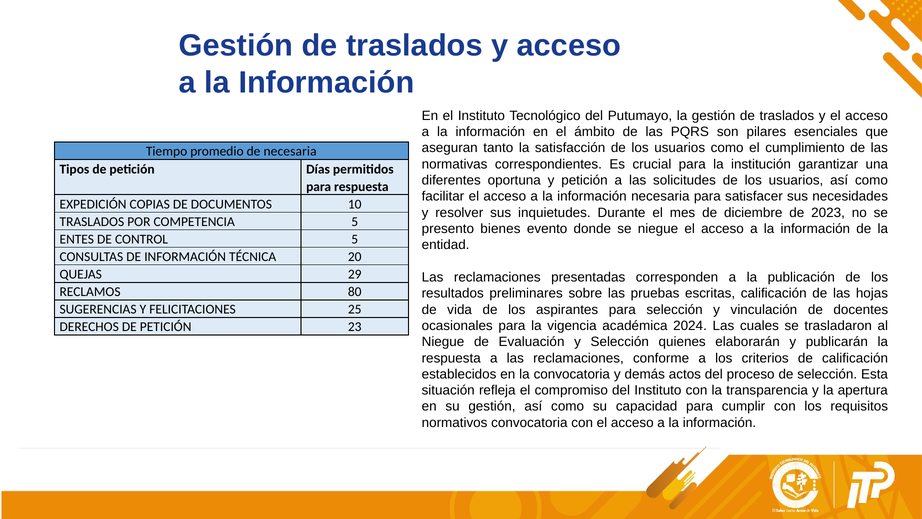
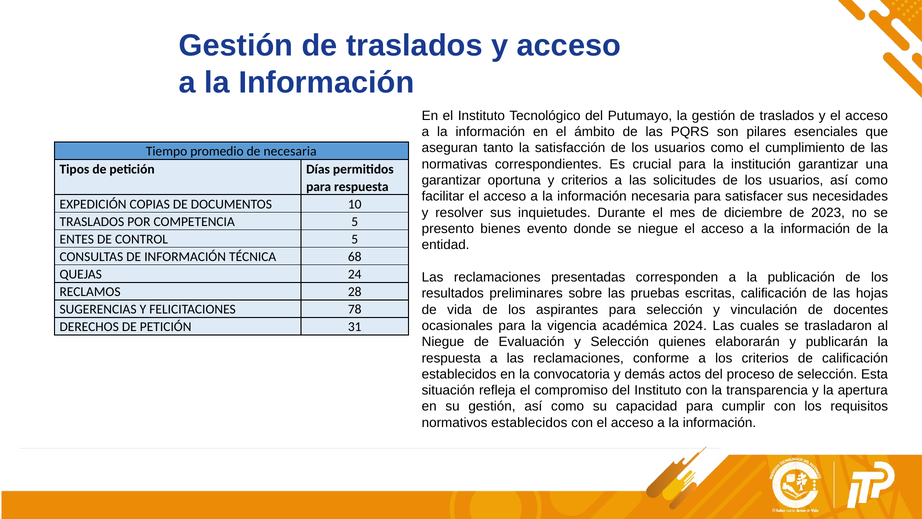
diferentes: diferentes -> garantizar (451, 180)
y petición: petición -> criterios (585, 180)
20: 20 -> 68 (355, 257)
29: 29 -> 24 (355, 274)
80: 80 -> 28 (355, 292)
25: 25 -> 78 (355, 309)
23: 23 -> 31 (355, 327)
normativos convocatoria: convocatoria -> establecidos (529, 422)
